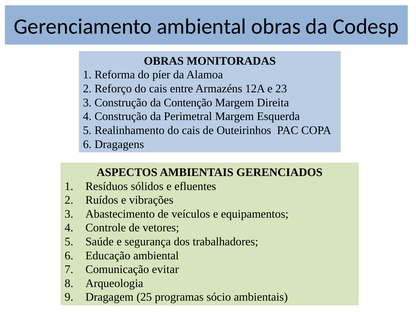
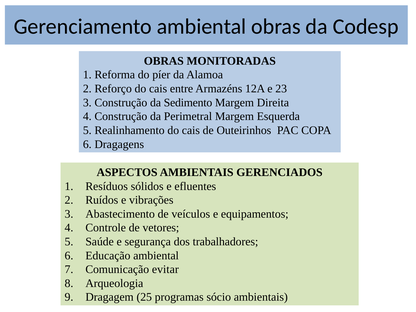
Contenção: Contenção -> Sedimento (188, 103)
